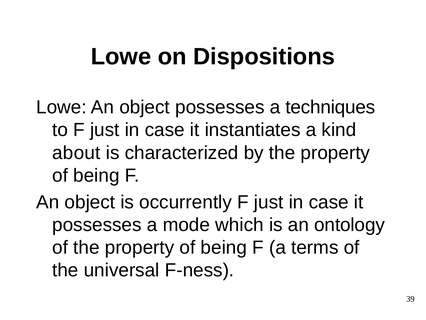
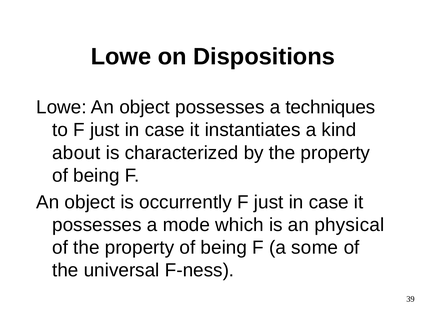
ontology: ontology -> physical (349, 225)
terms: terms -> some (315, 247)
